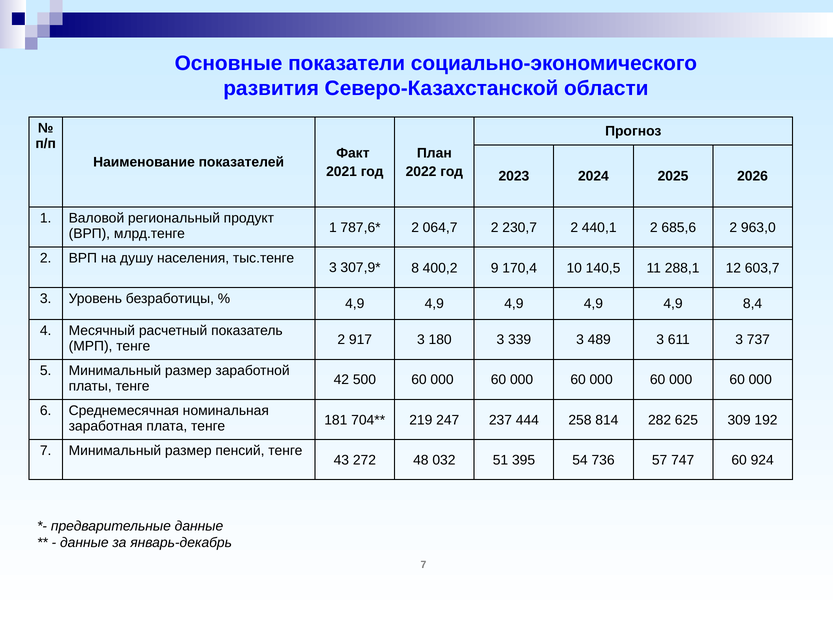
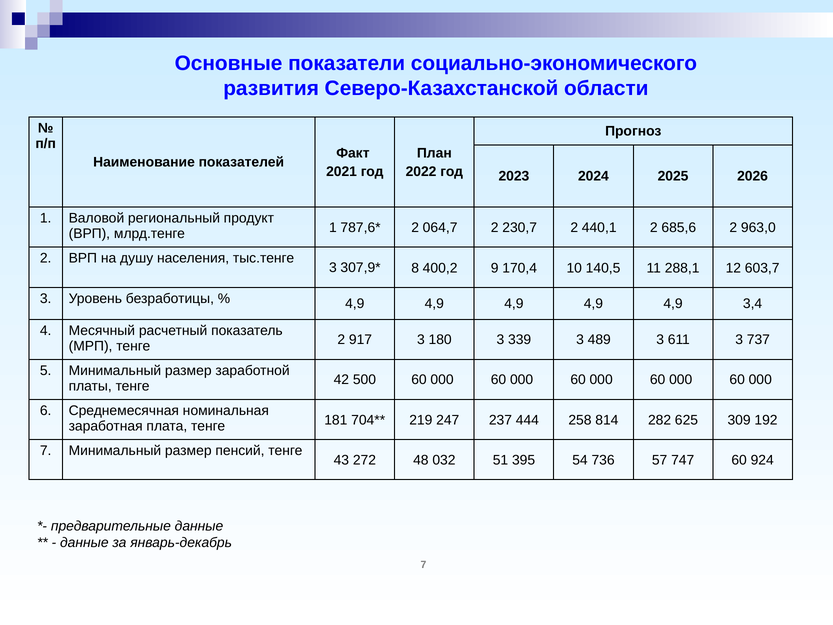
8,4: 8,4 -> 3,4 (753, 303)
